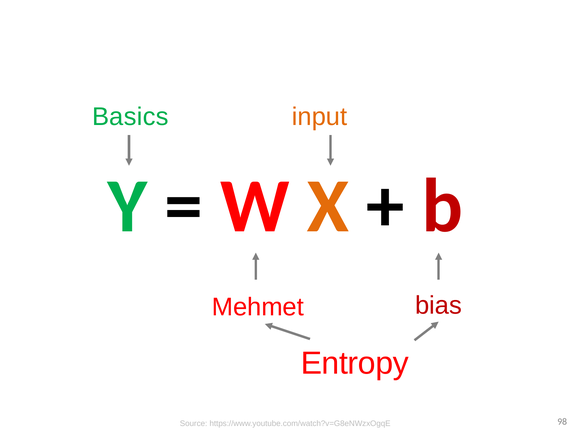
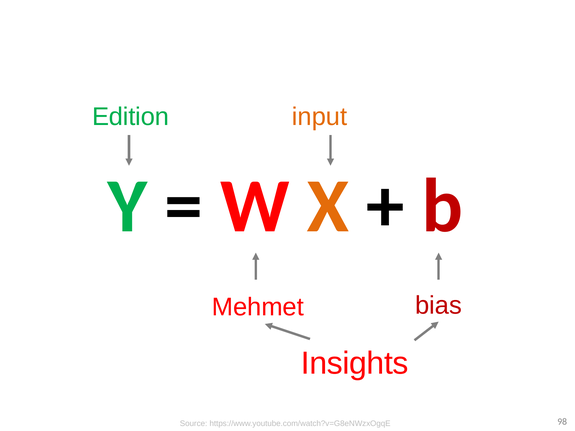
Basics: Basics -> Edition (130, 117)
Entropy: Entropy -> Insights (355, 363)
